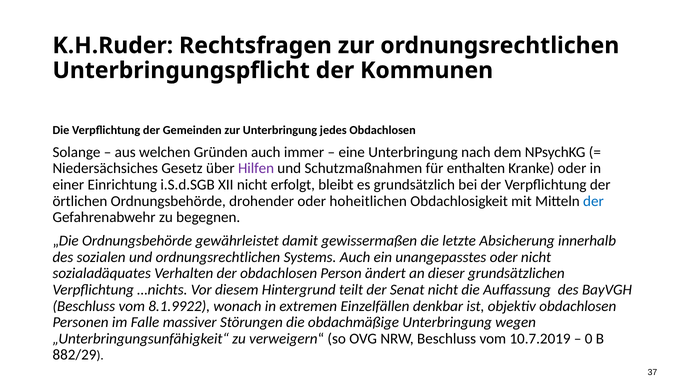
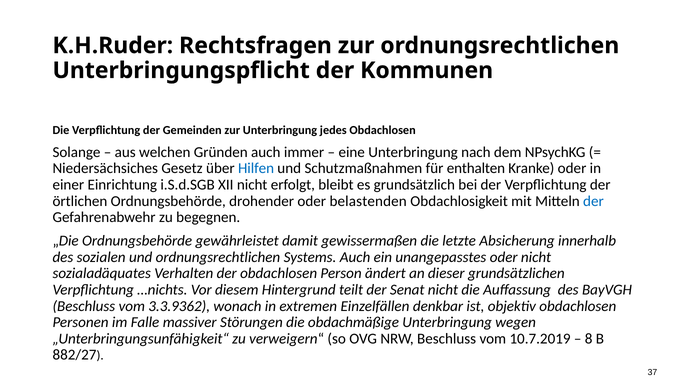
Hilfen colour: purple -> blue (256, 168)
hoheitlichen: hoheitlichen -> belastenden (368, 201)
8.1.9922: 8.1.9922 -> 3.3.9362 (179, 306)
0: 0 -> 8 (589, 338)
882/29: 882/29 -> 882/27 (74, 355)
